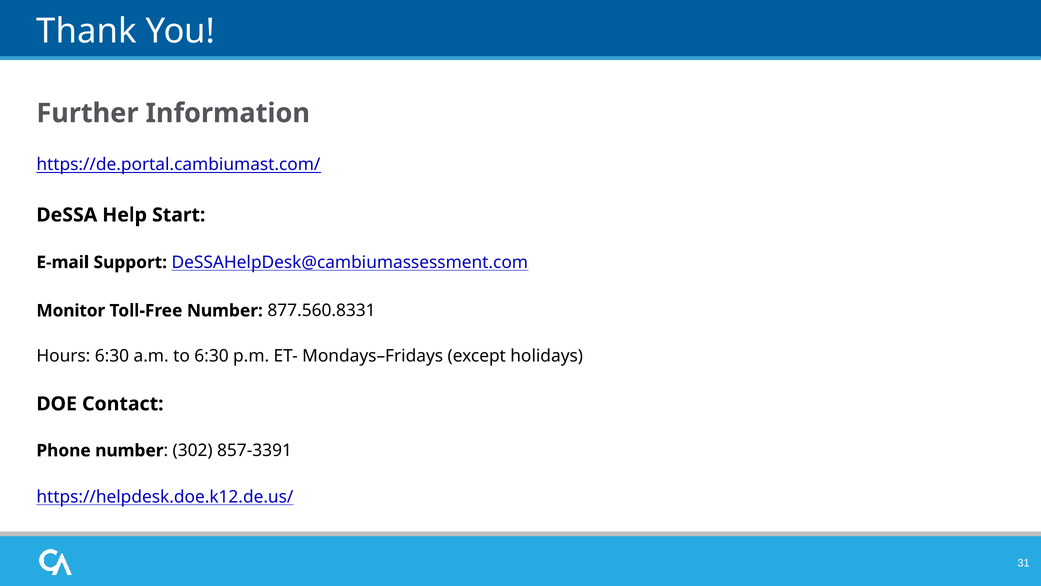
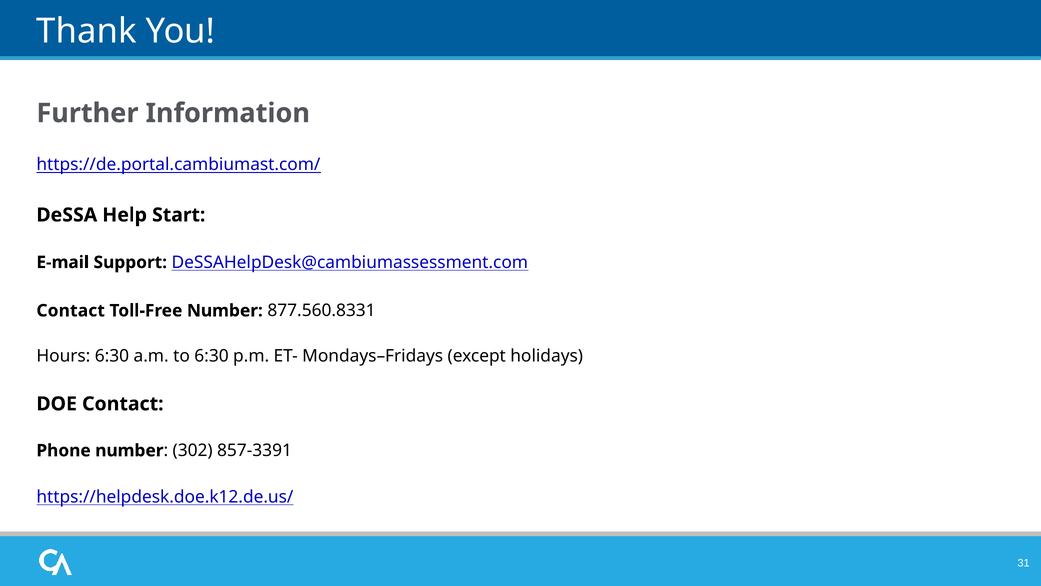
Monitor: Monitor -> Contact (71, 310)
